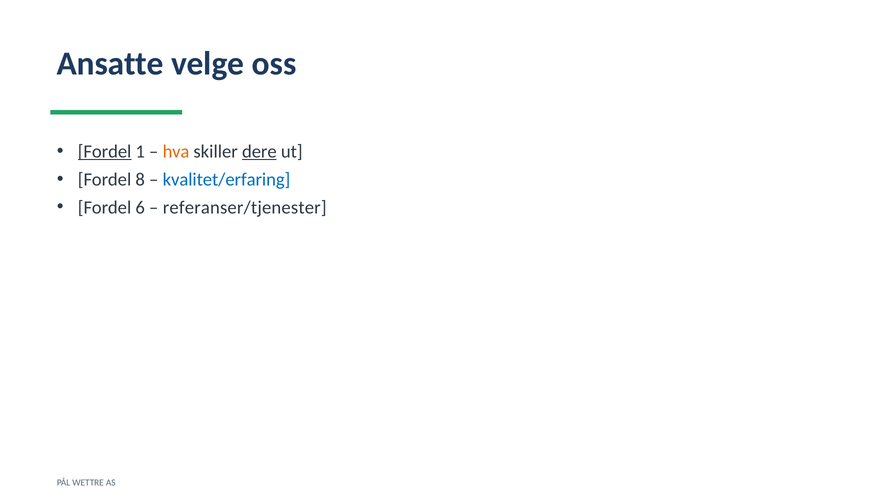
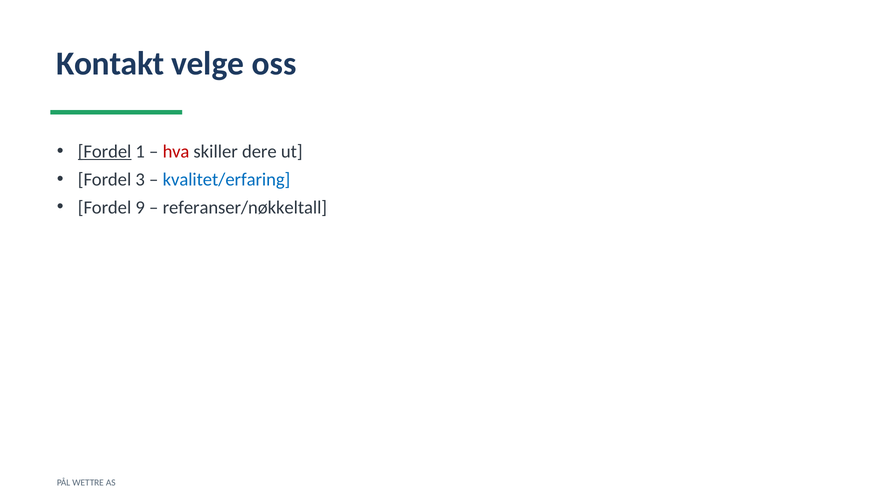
Ansatte: Ansatte -> Kontakt (110, 64)
hva colour: orange -> red (176, 151)
dere underline: present -> none (259, 151)
8: 8 -> 3 (140, 179)
6: 6 -> 9 (140, 207)
referanser/tjenester: referanser/tjenester -> referanser/nøkkeltall (245, 207)
